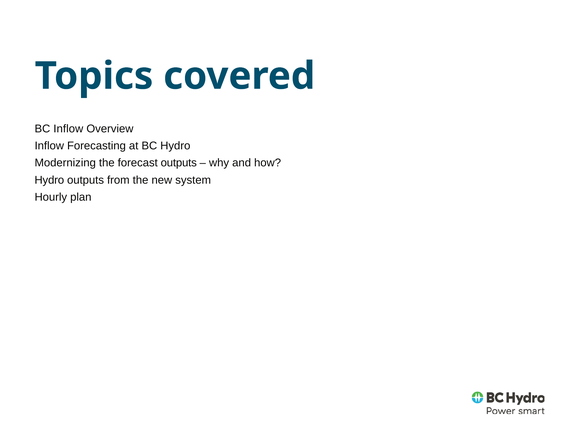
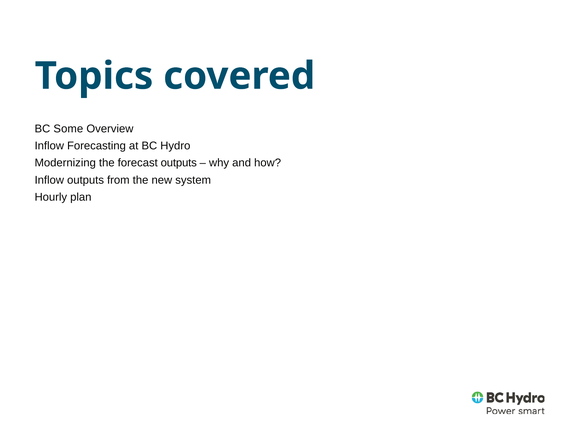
BC Inflow: Inflow -> Some (68, 129)
Hydro: Hydro -> Inflow (49, 180)
